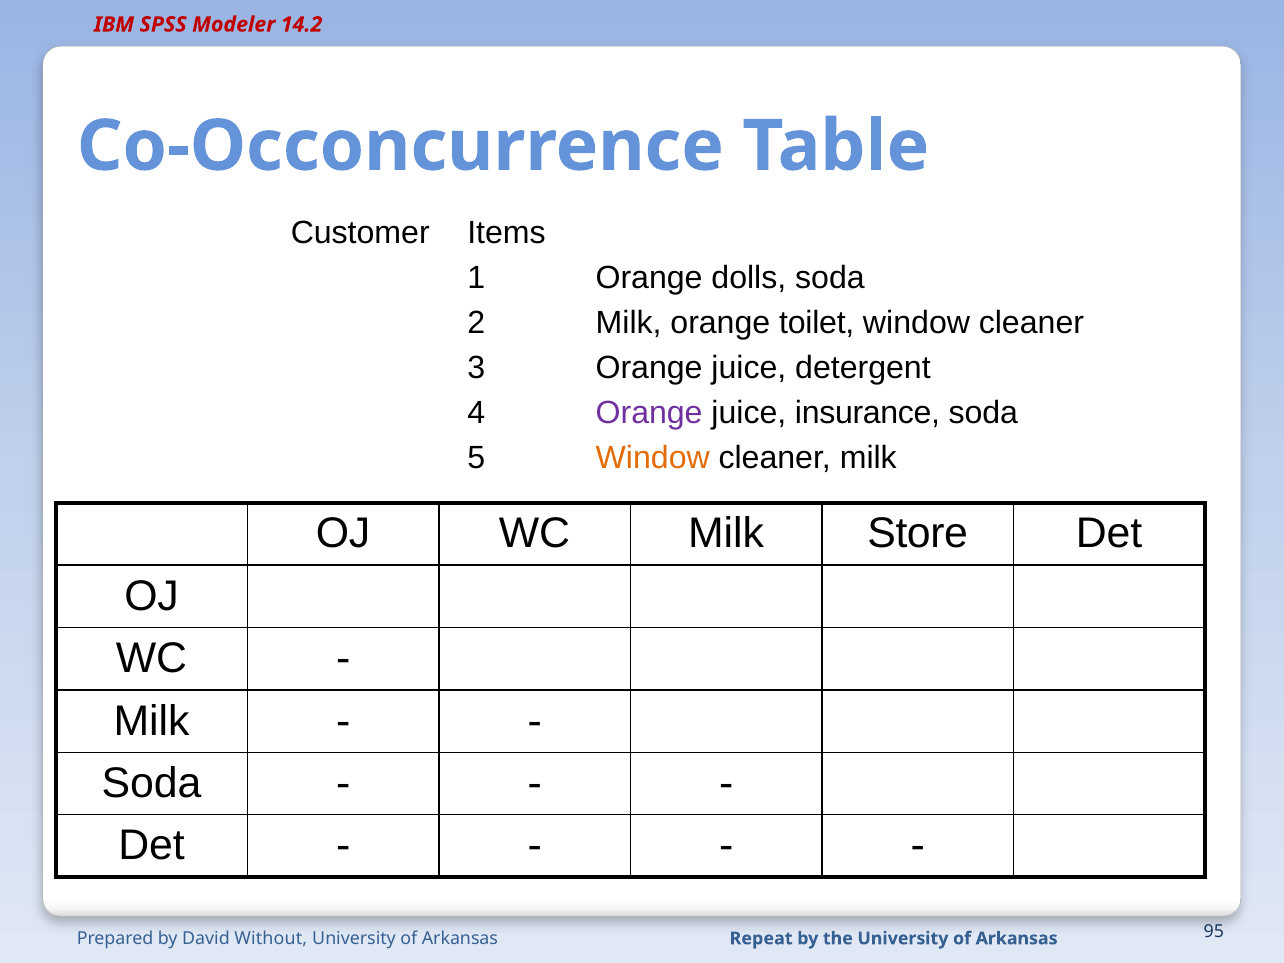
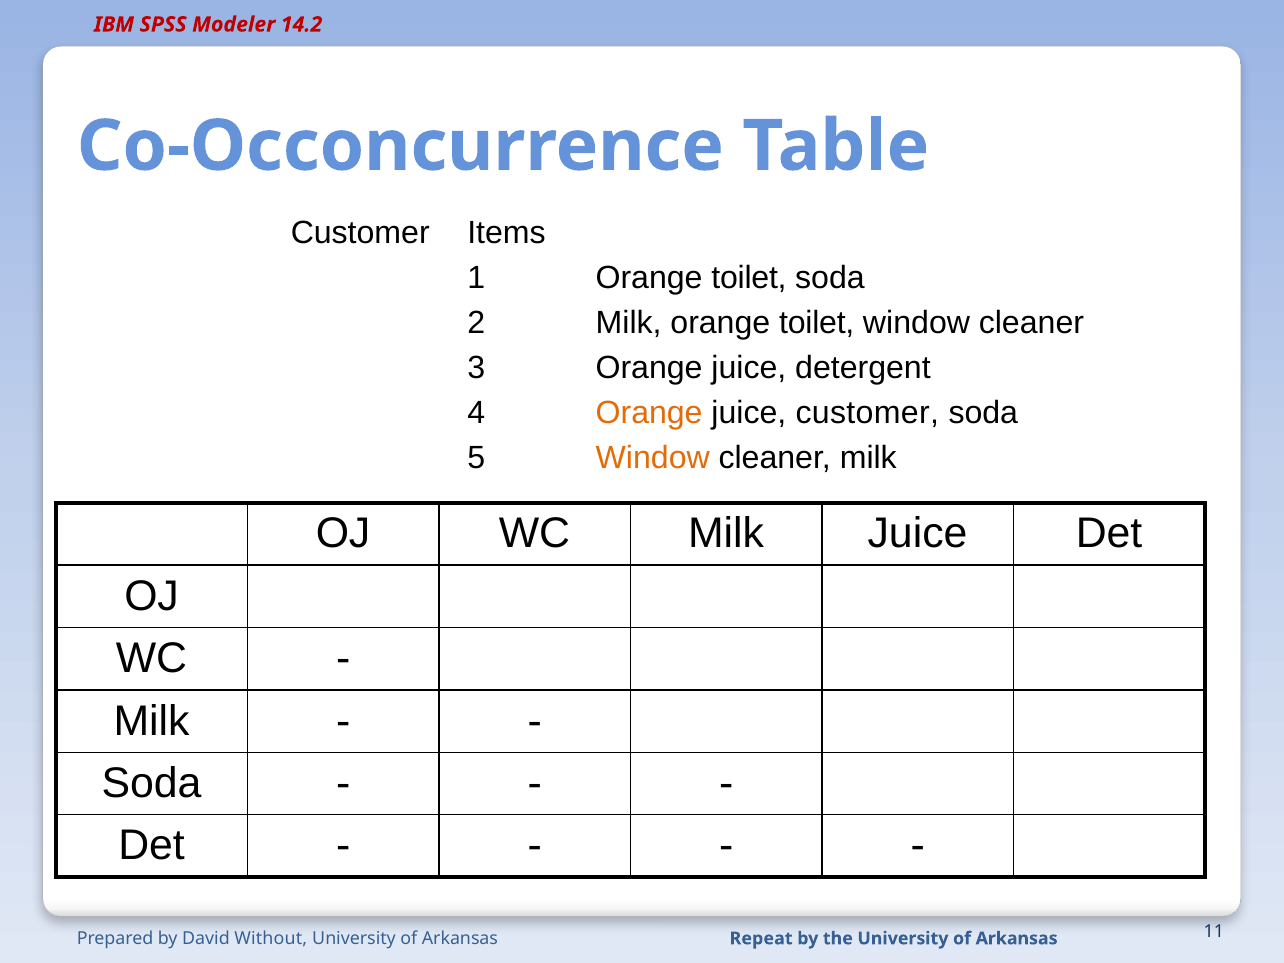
1 Orange dolls: dolls -> toilet (749, 278)
Orange colour: purple -> orange (649, 413)
juice insurance: insurance -> customer (867, 413)
Milk Store: Store -> Juice (918, 534)
95: 95 -> 11 (1214, 931)
